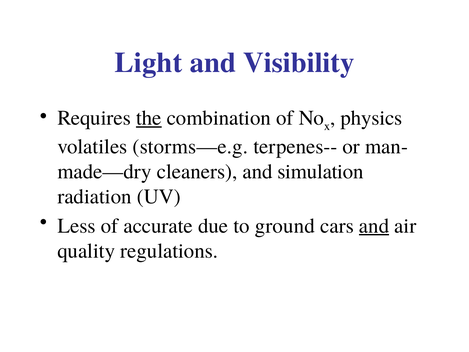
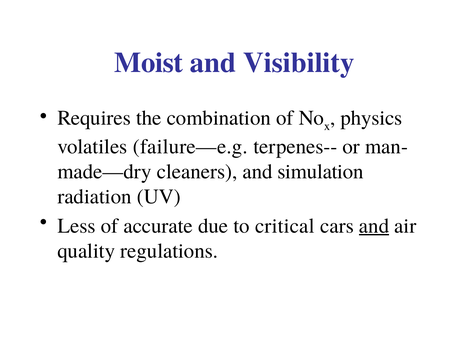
Light: Light -> Moist (149, 63)
the underline: present -> none (149, 118)
storms—e.g: storms—e.g -> failure—e.g (190, 146)
ground: ground -> critical (285, 226)
